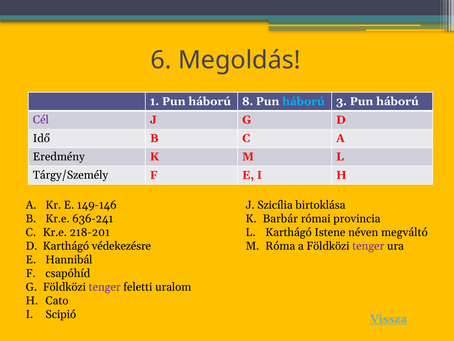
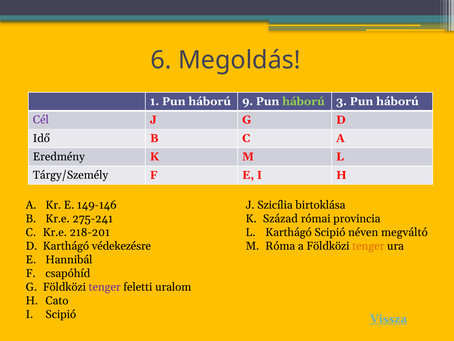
8: 8 -> 9 (248, 101)
háború colour: light blue -> light green (303, 101)
636-241: 636-241 -> 275-241 (93, 219)
Barbár: Barbár -> Század (280, 219)
Karthágó Istene: Istene -> Scipió (330, 232)
tenger colour: purple -> orange (368, 246)
